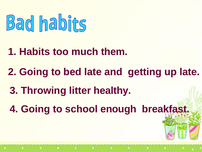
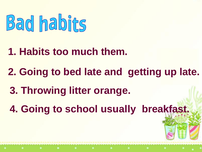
healthy: healthy -> orange (112, 90)
enough: enough -> usually (118, 109)
